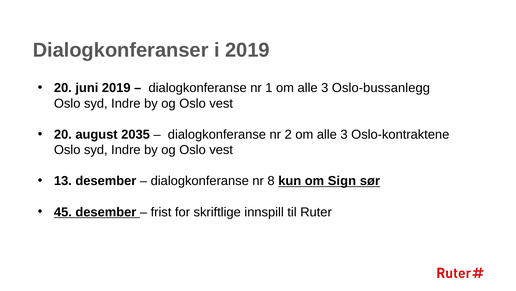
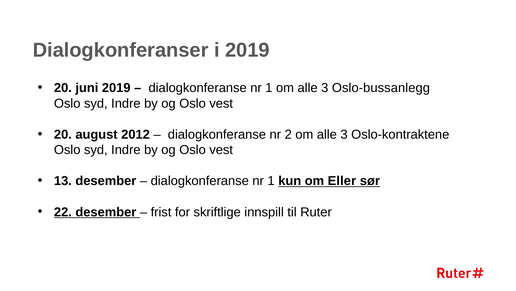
2035: 2035 -> 2012 (136, 134)
8: 8 -> 1 (271, 181)
Sign: Sign -> Eller (342, 181)
45: 45 -> 22 (63, 212)
